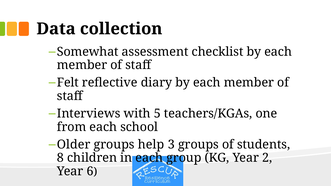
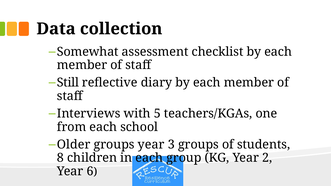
Felt: Felt -> Still (68, 83)
groups help: help -> year (151, 145)
